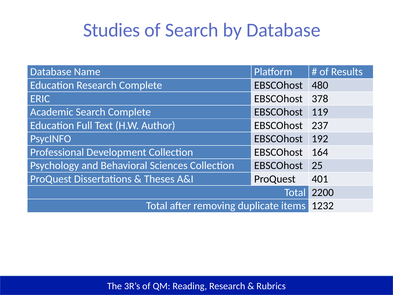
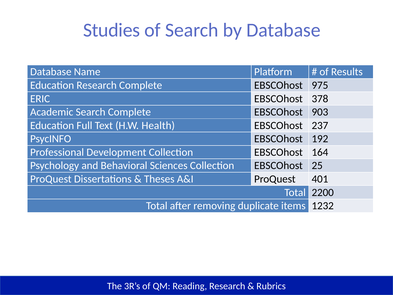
480: 480 -> 975 (320, 85)
119: 119 -> 903 (320, 112)
Author: Author -> Health (158, 125)
